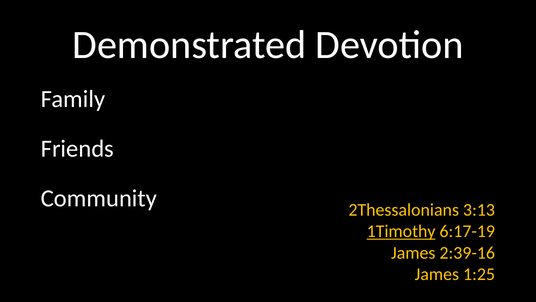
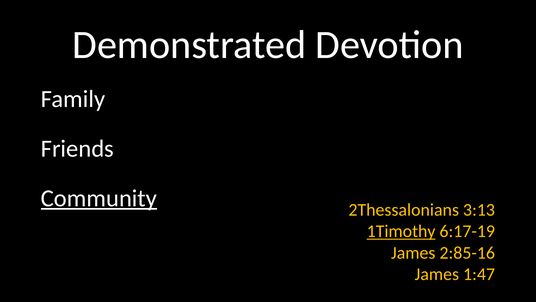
Community underline: none -> present (99, 198)
2:39-16: 2:39-16 -> 2:85-16 (467, 252)
1:25: 1:25 -> 1:47 (479, 274)
